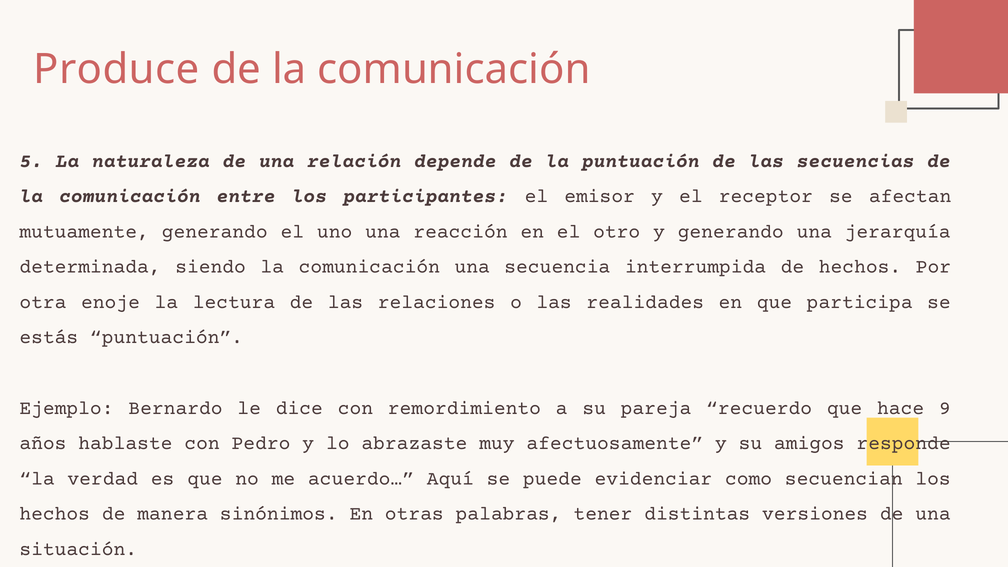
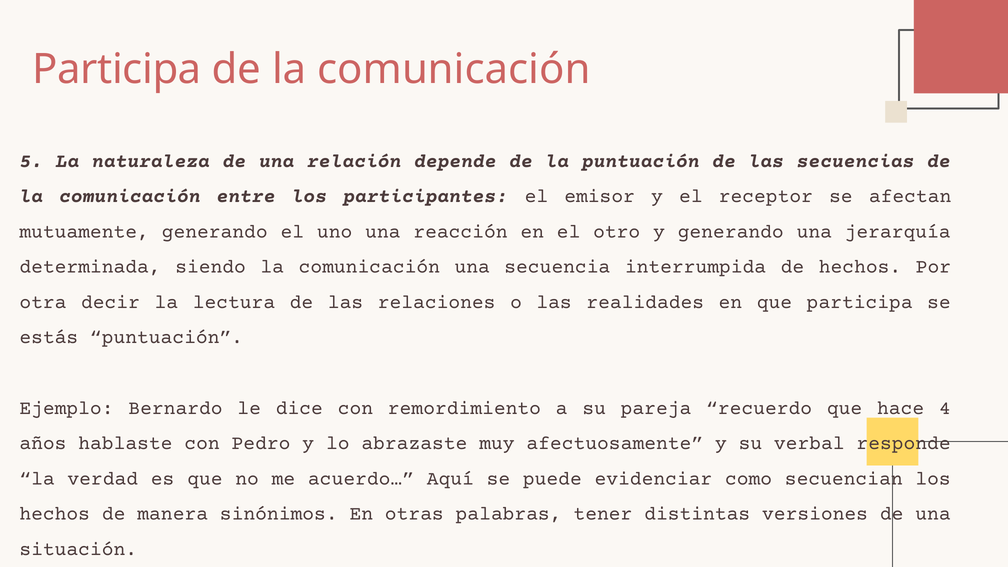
Produce: Produce -> Participa (117, 70)
enoje: enoje -> decir (110, 302)
9: 9 -> 4 (945, 408)
amigos: amigos -> verbal (809, 443)
